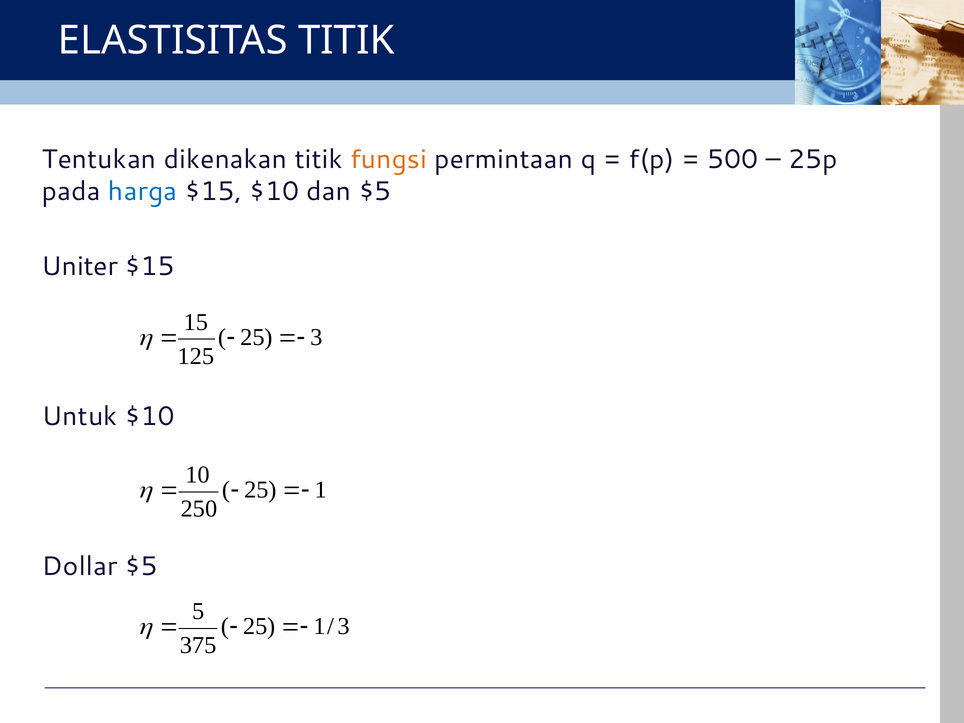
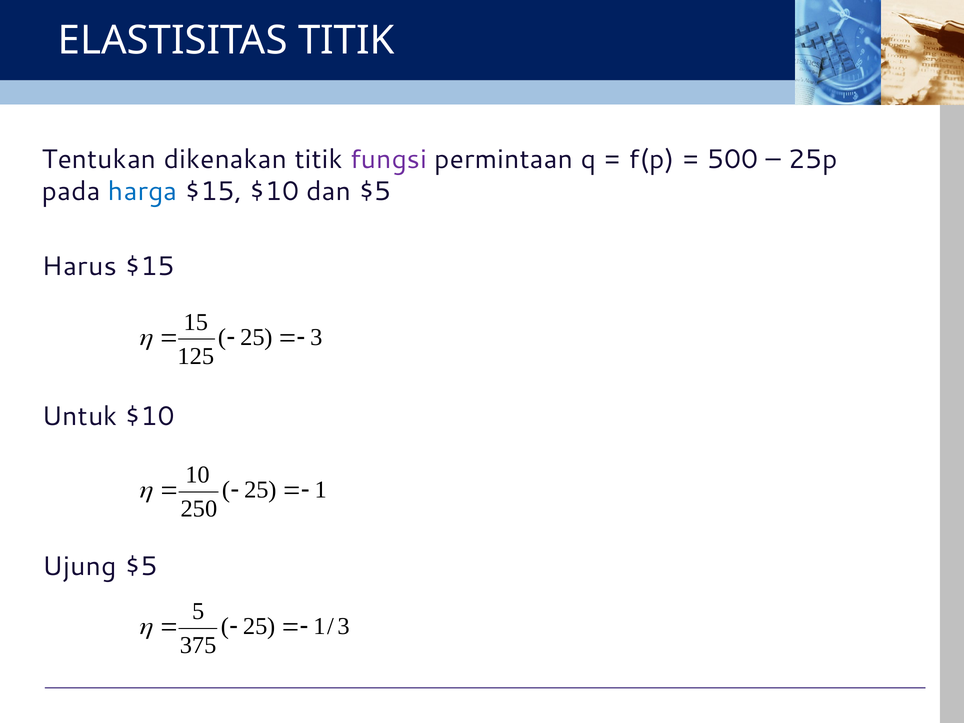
fungsi colour: orange -> purple (389, 159)
Uniter: Uniter -> Harus (79, 266)
Dollar: Dollar -> Ujung (79, 566)
